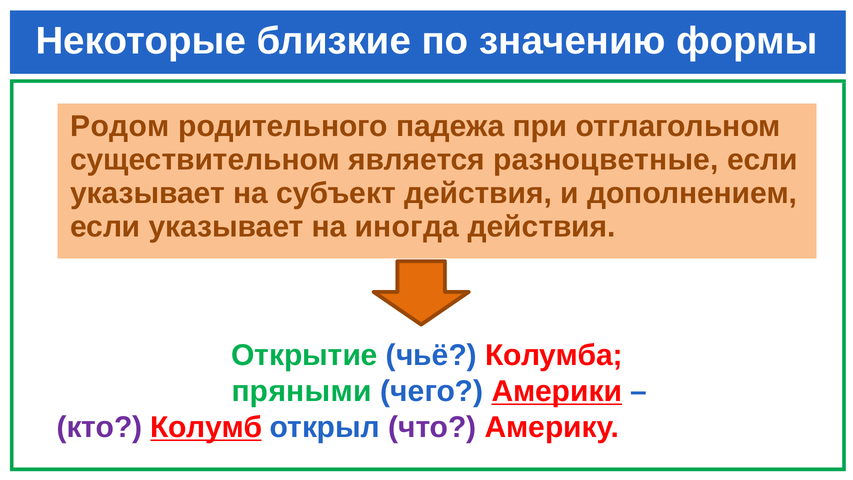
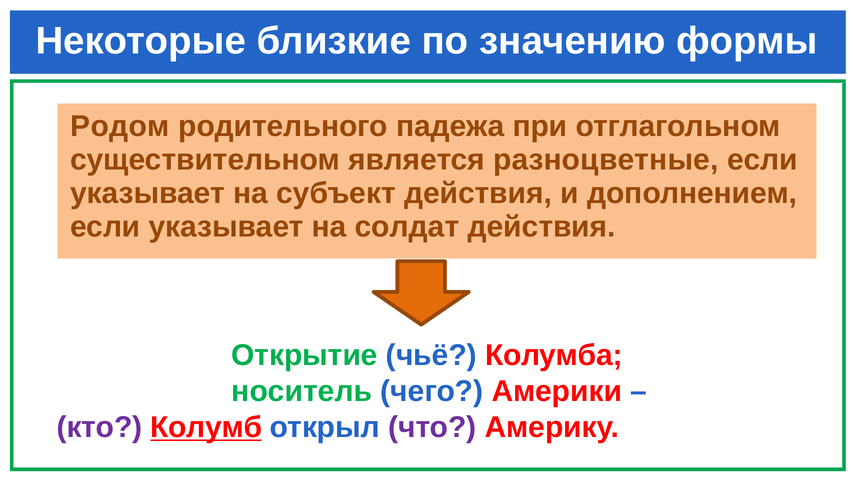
иногда: иногда -> солдат (407, 227)
пряными: пряными -> носитель (302, 391)
Америки underline: present -> none (557, 391)
